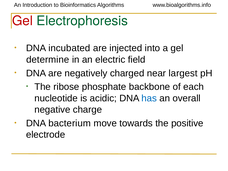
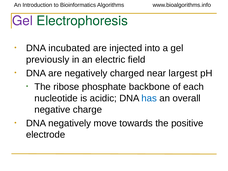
Gel colour: red -> purple (22, 21)
determine: determine -> previously (48, 60)
DNA bacterium: bacterium -> negatively (70, 123)
